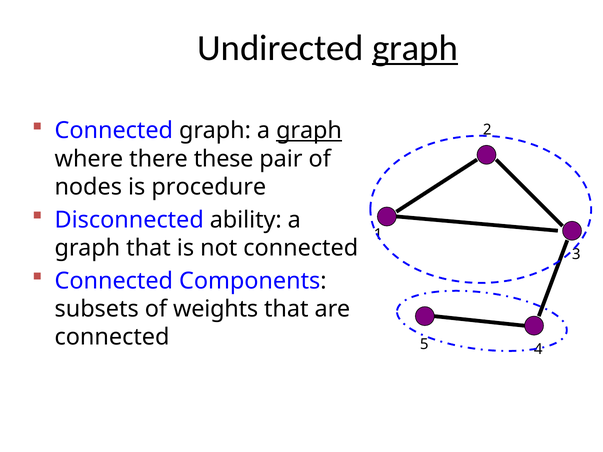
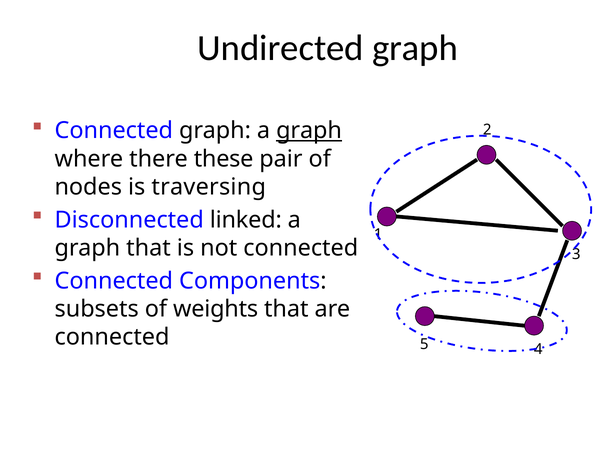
graph underline: present -> none (415, 48)
procedure: procedure -> traversing (209, 187)
ability: ability -> linked (246, 220)
